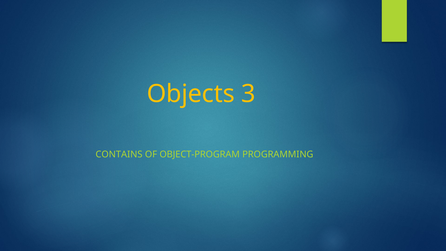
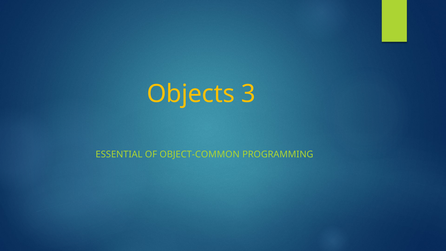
CONTAINS: CONTAINS -> ESSENTIAL (119, 154)
OBJECT-PROGRAM: OBJECT-PROGRAM -> OBJECT-COMMON (200, 154)
